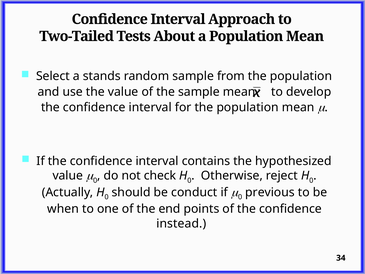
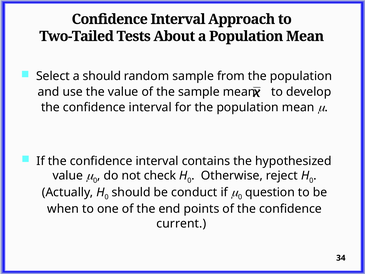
a stands: stands -> should (102, 76)
previous: previous -> question (270, 192)
instead: instead -> current (181, 223)
